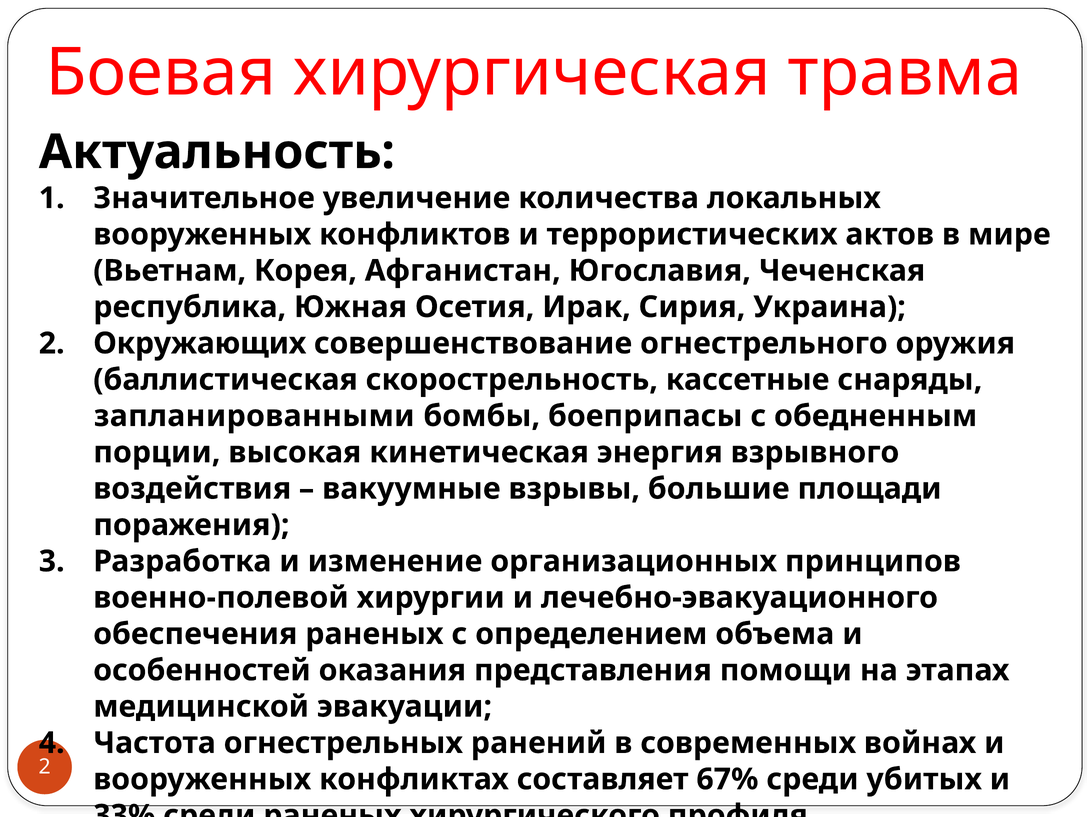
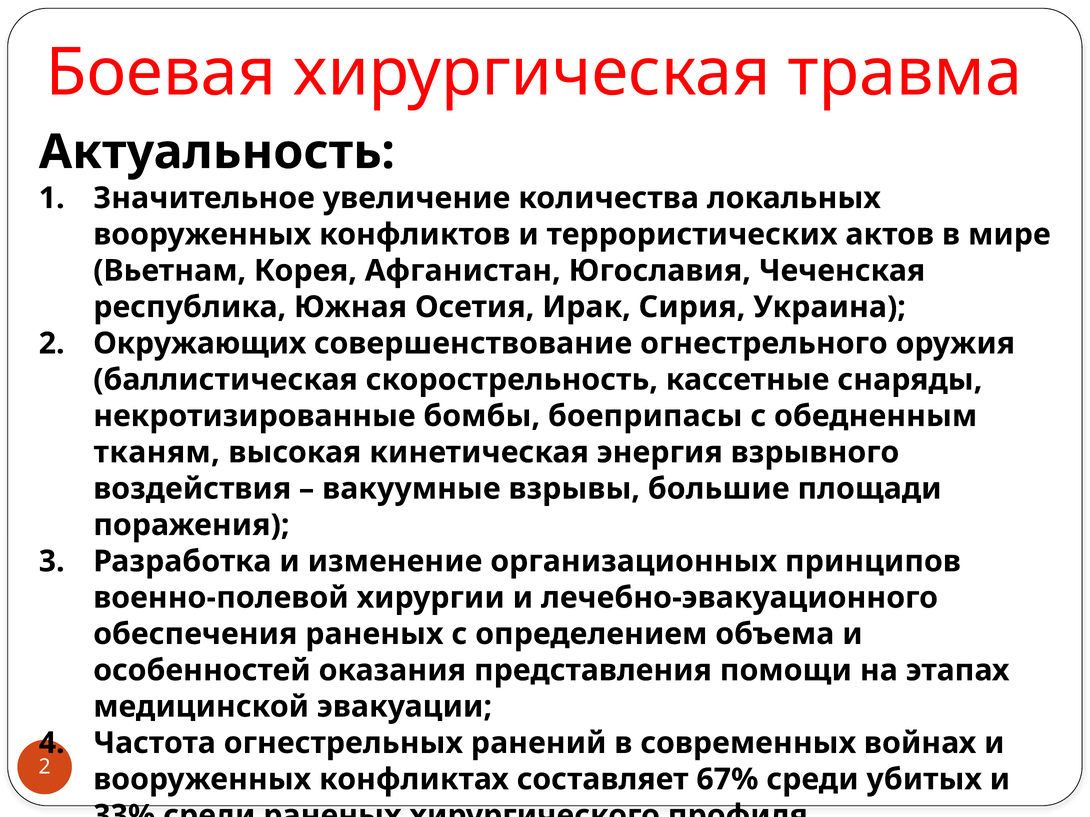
запланированными: запланированными -> некротизированные (254, 416)
порции: порции -> тканям (157, 453)
